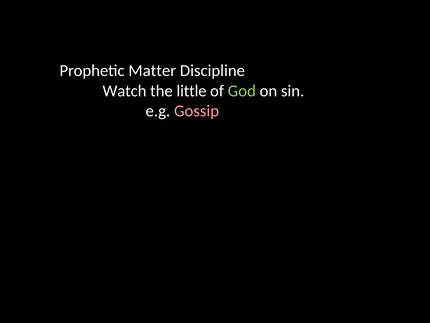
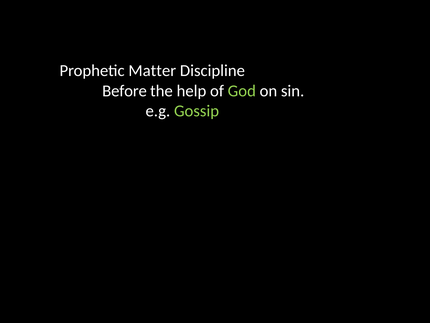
Watch: Watch -> Before (125, 91)
little: little -> help (191, 91)
Gossip colour: pink -> light green (197, 111)
